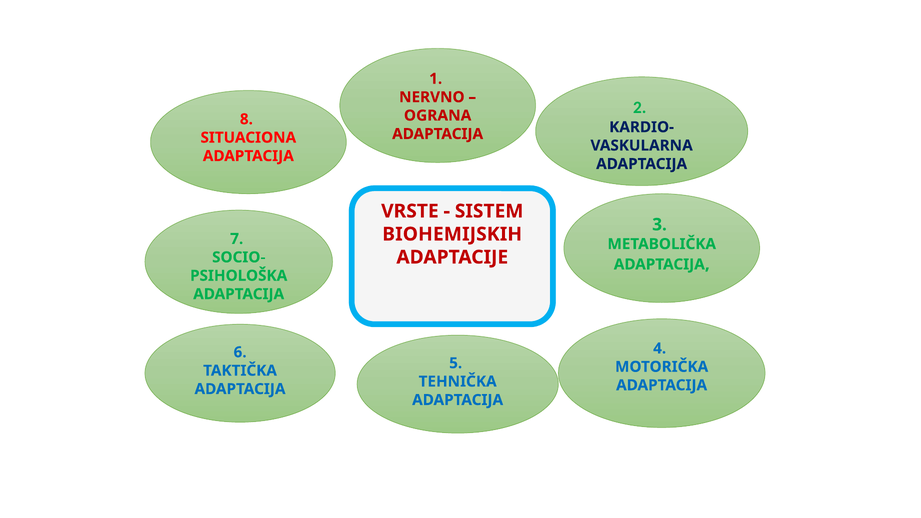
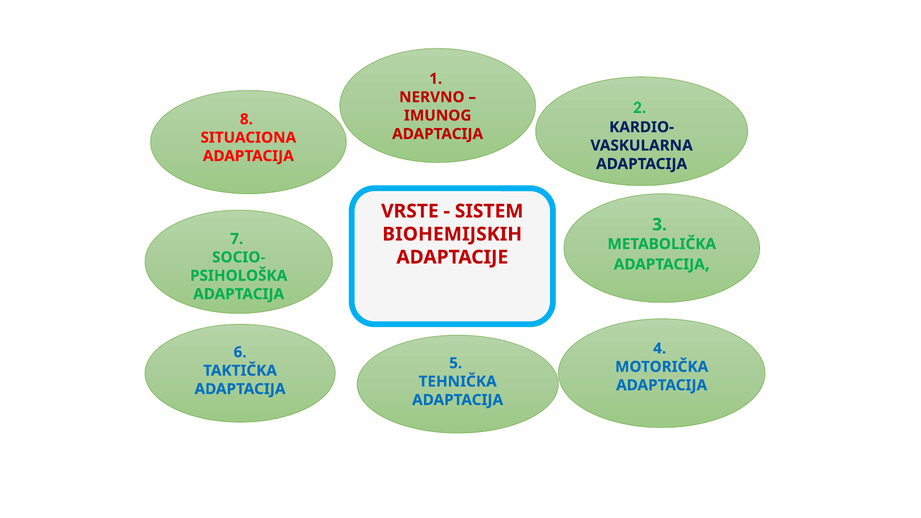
OGRANA: OGRANA -> IMUNOG (438, 116)
